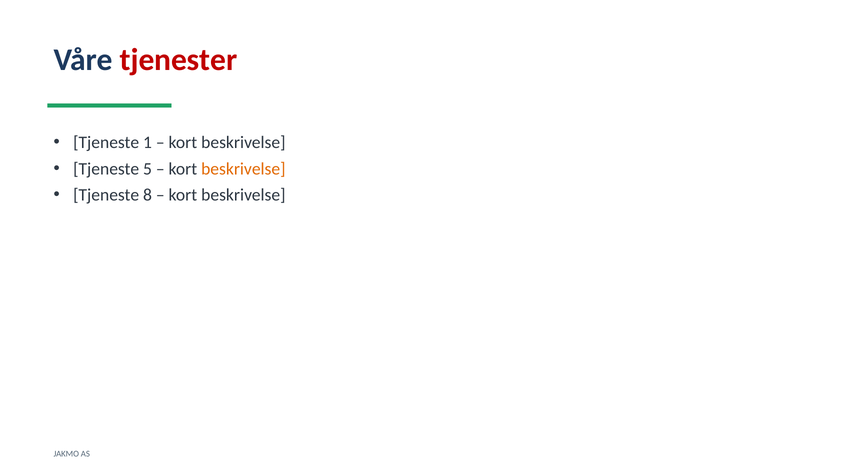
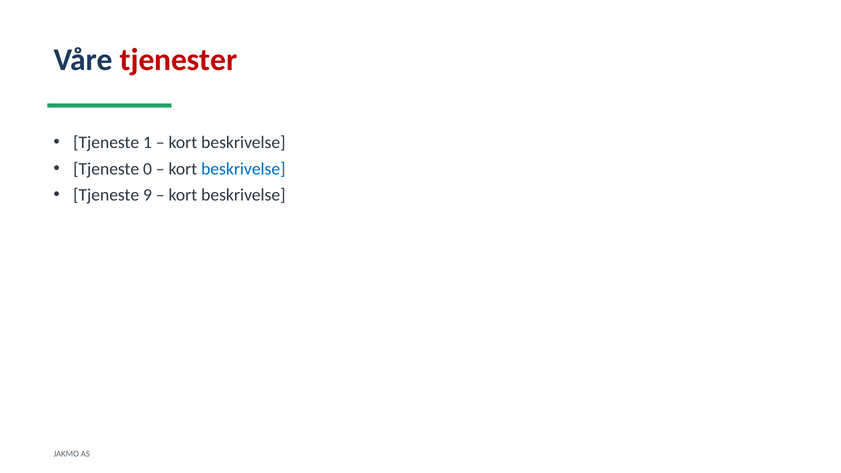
5: 5 -> 0 (147, 169)
beskrivelse colour: orange -> blue (243, 169)
8: 8 -> 9 (147, 195)
